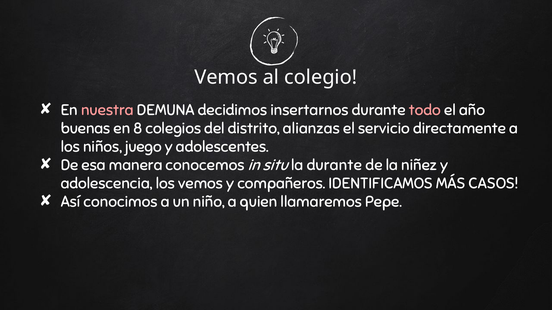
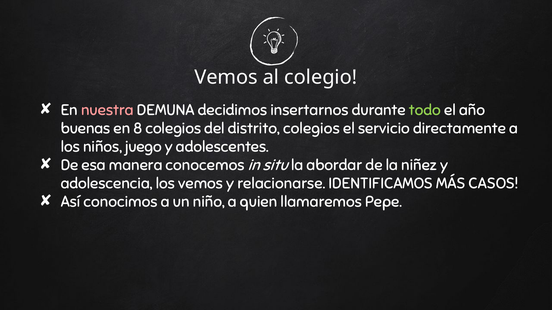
todo colour: pink -> light green (425, 110)
distrito alianzas: alianzas -> colegios (311, 129)
la durante: durante -> abordar (334, 165)
compañeros: compañeros -> relacionarse (281, 184)
